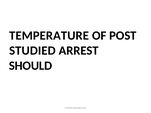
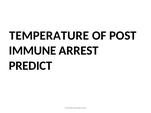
STUDIED: STUDIED -> IMMUNE (32, 51)
SHOULD: SHOULD -> PREDICT (30, 66)
